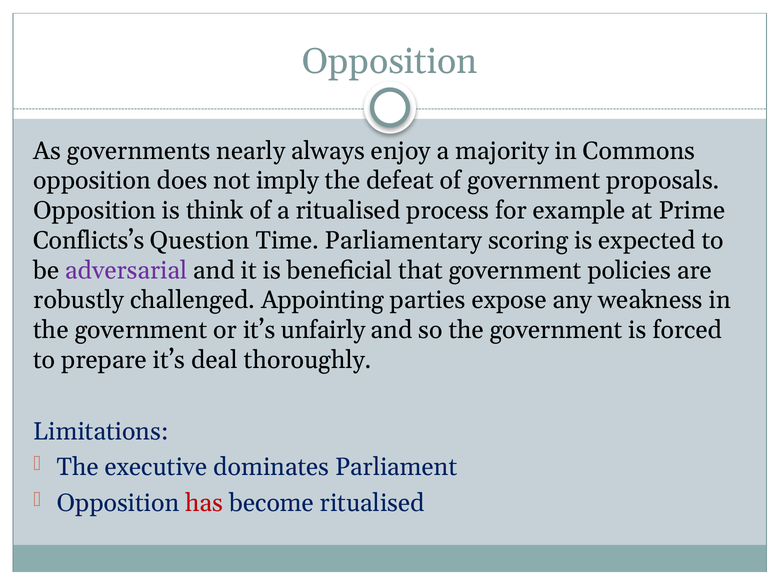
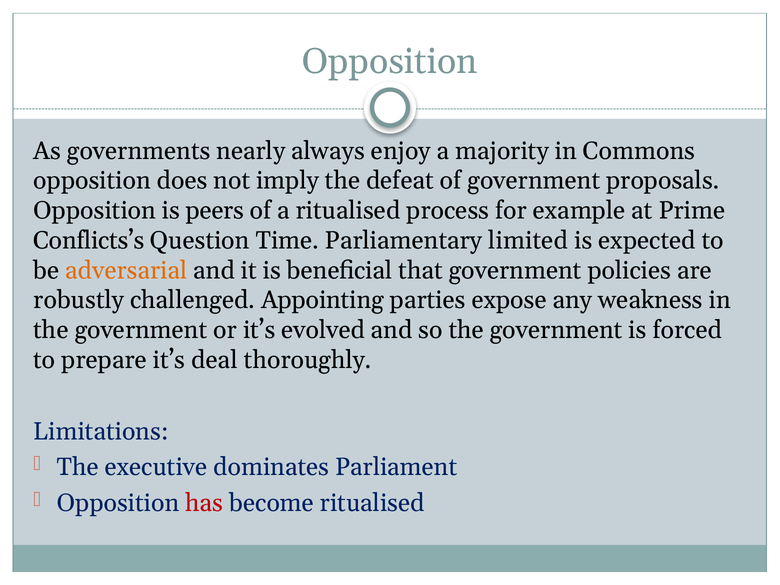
think: think -> peers (215, 211)
scoring: scoring -> limited (528, 240)
adversarial colour: purple -> orange (126, 270)
unfairly: unfairly -> evolved (323, 330)
